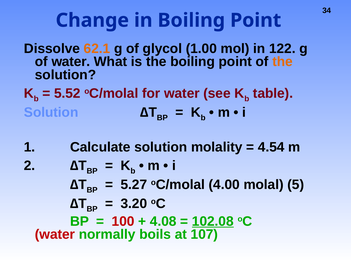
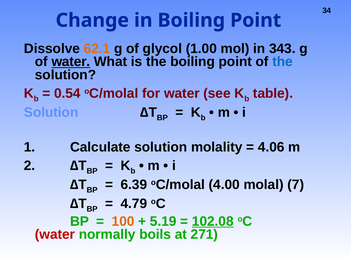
122: 122 -> 343 (282, 49)
water underline: none -> present (71, 62)
the colour: orange -> blue (283, 62)
5.52: 5.52 -> 0.54 (67, 93)
4.54: 4.54 -> 4.06 (271, 147)
5.27: 5.27 -> 6.39 (134, 185)
5: 5 -> 7 (296, 185)
3.20: 3.20 -> 4.79 (134, 204)
100 colour: red -> orange (123, 221)
4.08: 4.08 -> 5.19 (163, 221)
107: 107 -> 271 (204, 235)
